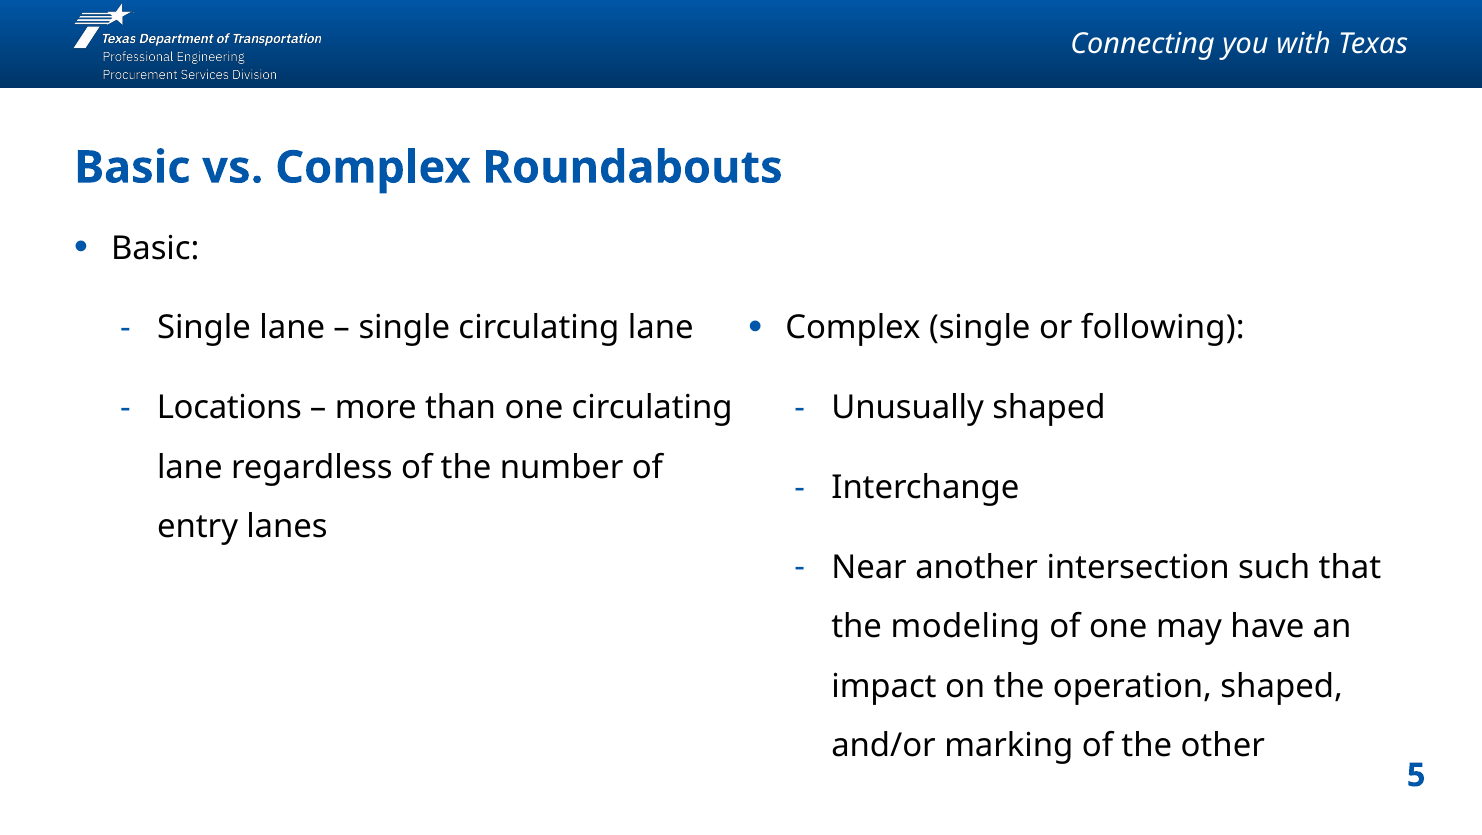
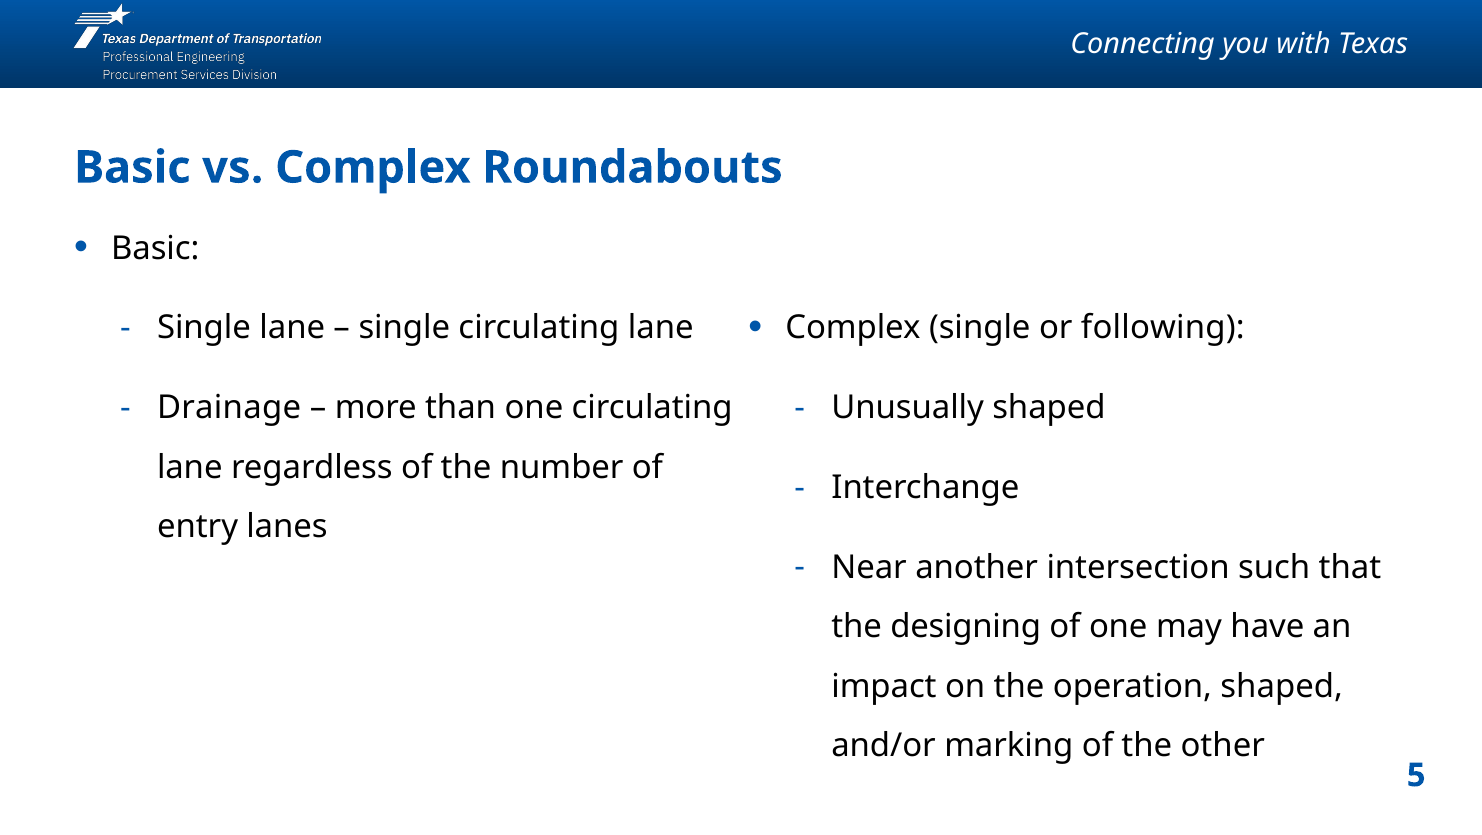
Locations: Locations -> Drainage (229, 408)
modeling: modeling -> designing (966, 626)
